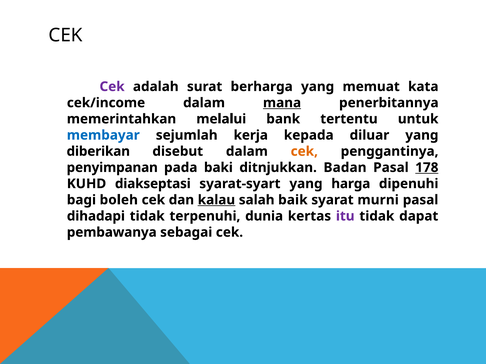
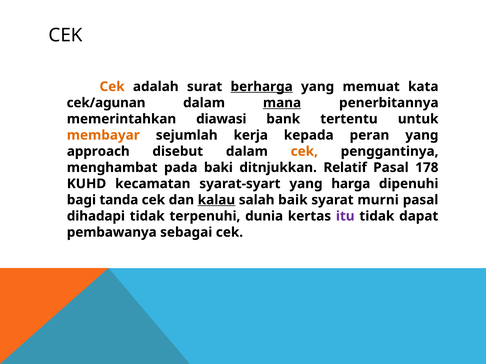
Cek colour: purple -> orange (112, 87)
berharga underline: none -> present (262, 87)
cek/income: cek/income -> cek/agunan (106, 103)
melalui: melalui -> diawasi (221, 119)
membayar colour: blue -> orange (103, 135)
diluar: diluar -> peran (369, 135)
diberikan: diberikan -> approach (98, 152)
penyimpanan: penyimpanan -> menghambat (112, 168)
Badan: Badan -> Relatif (345, 168)
178 underline: present -> none (427, 168)
diakseptasi: diakseptasi -> kecamatan (153, 184)
boleh: boleh -> tanda (119, 200)
